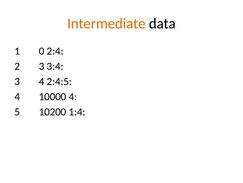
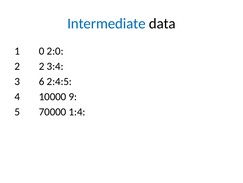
Intermediate colour: orange -> blue (106, 24)
2:4: 2:4 -> 2:0 (55, 51)
2 3: 3 -> 2 (42, 66)
3 4: 4 -> 6 (42, 81)
10000 4: 4 -> 9 (73, 96)
10200: 10200 -> 70000 (53, 111)
